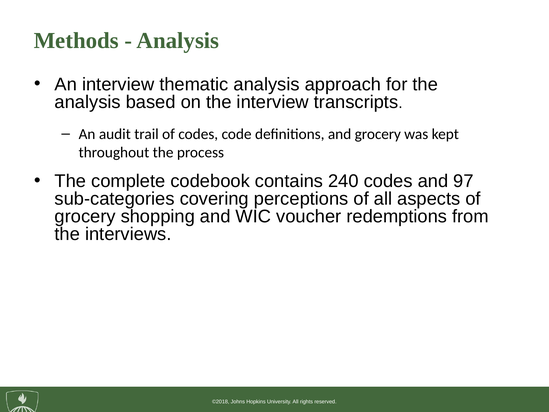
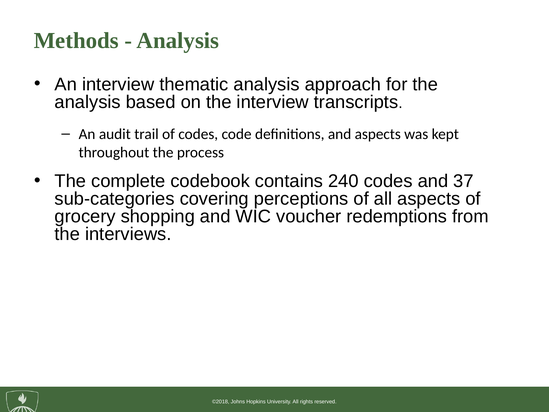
and grocery: grocery -> aspects (378, 134)
97: 97 -> 37 (463, 181)
